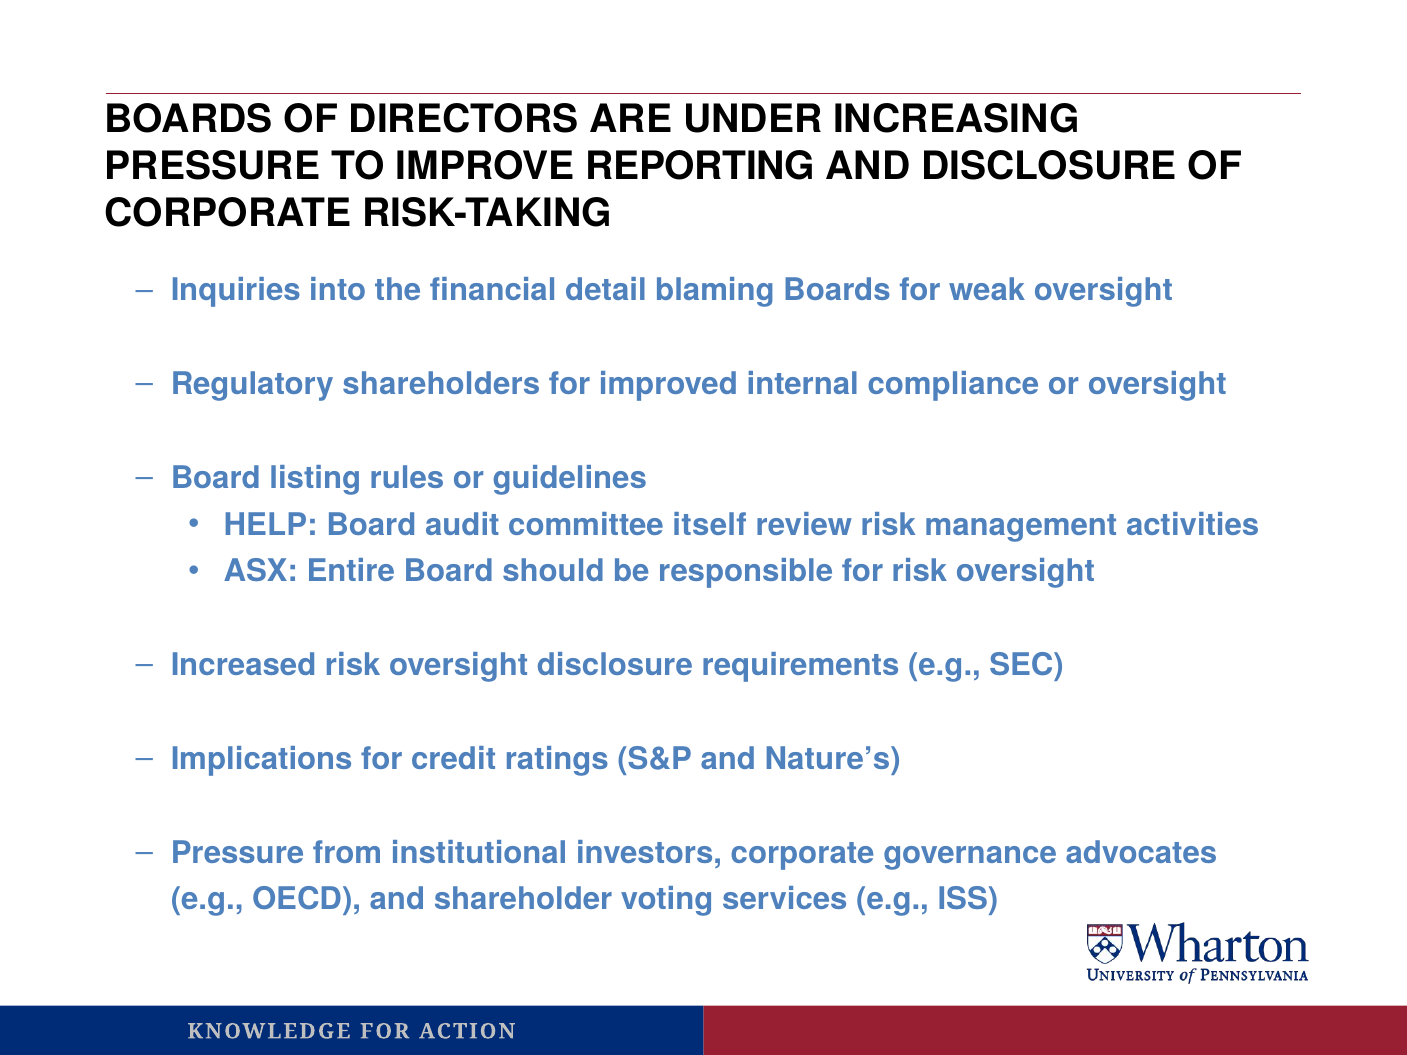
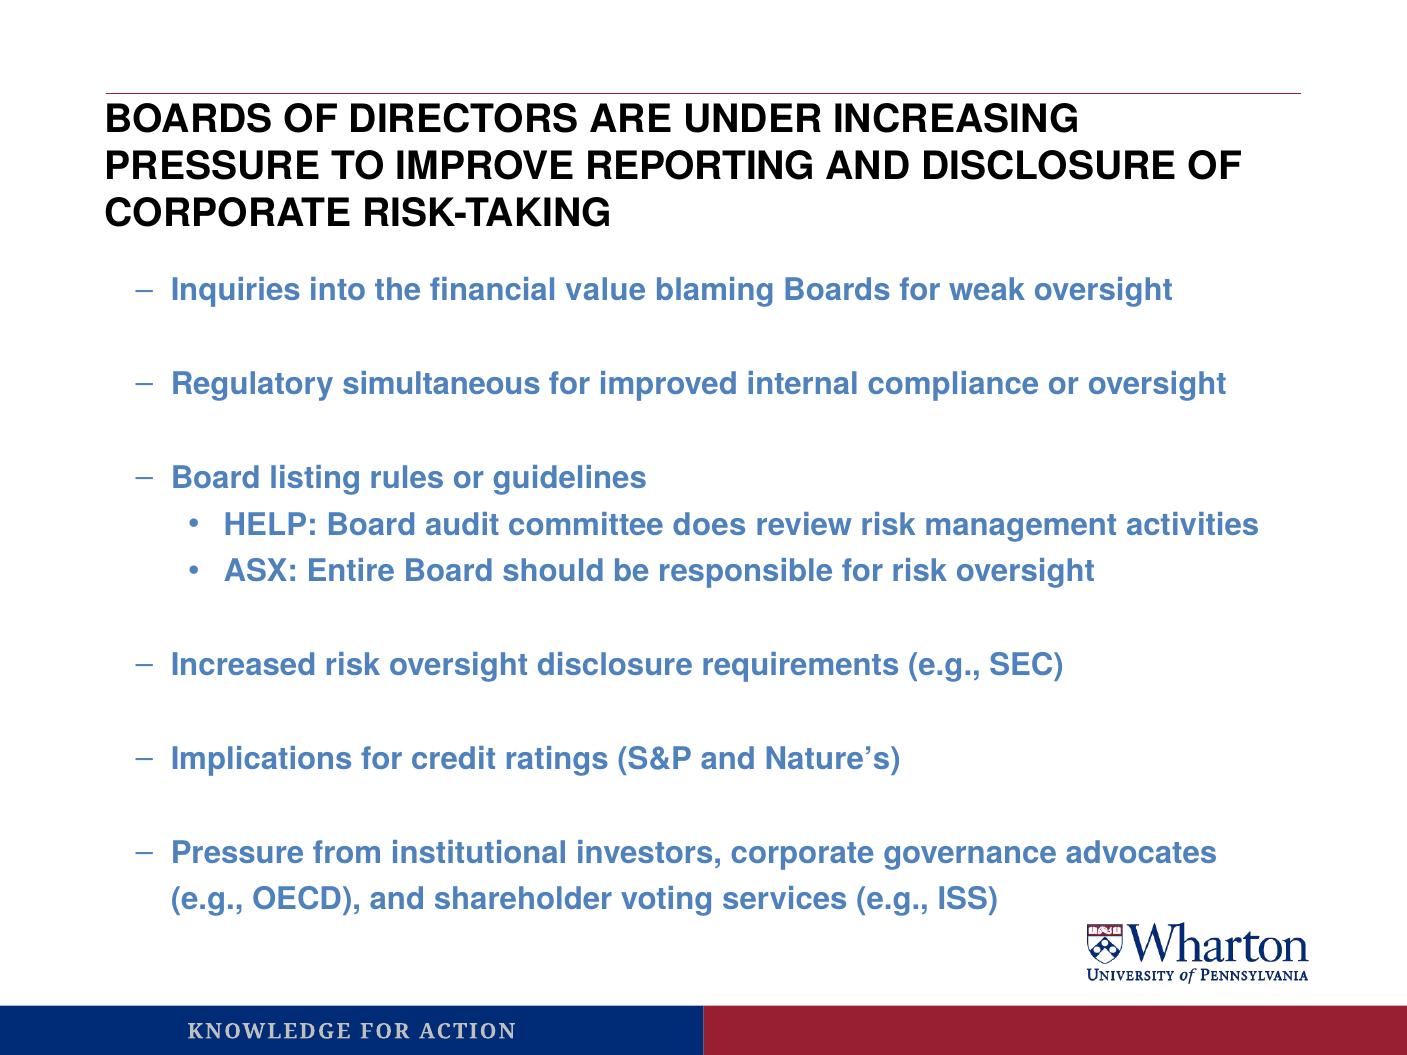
detail: detail -> value (606, 291)
shareholders: shareholders -> simultaneous (442, 384)
itself: itself -> does (710, 525)
